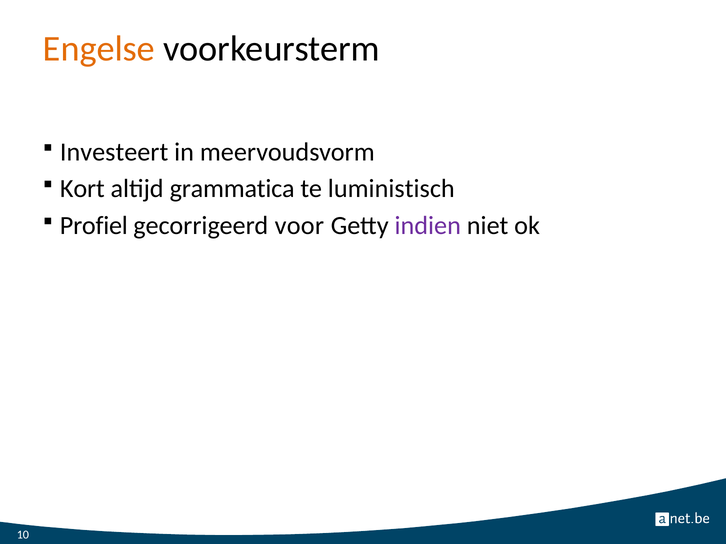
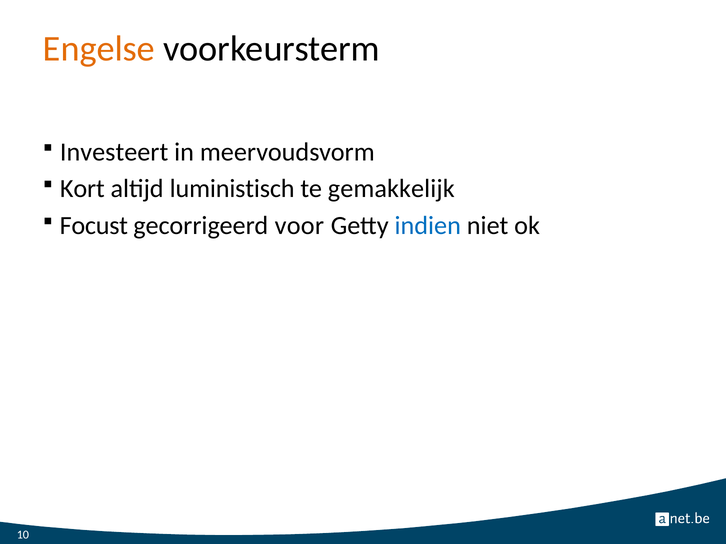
grammatica: grammatica -> luministisch (232, 189)
luministisch: luministisch -> gemakkelijk (391, 189)
Profiel: Profiel -> Focust (94, 226)
indien colour: purple -> blue (428, 226)
